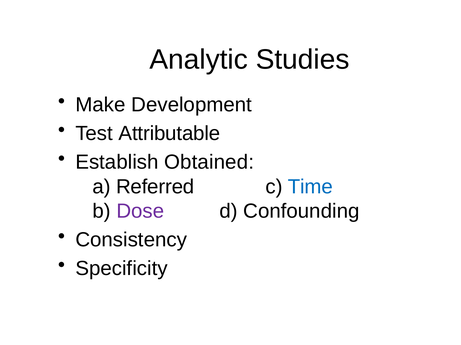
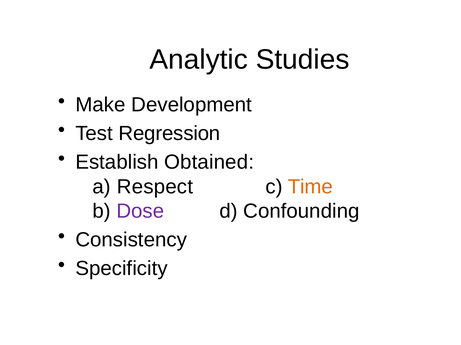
Attributable: Attributable -> Regression (169, 134)
Referred: Referred -> Respect (155, 187)
Time colour: blue -> orange (310, 187)
